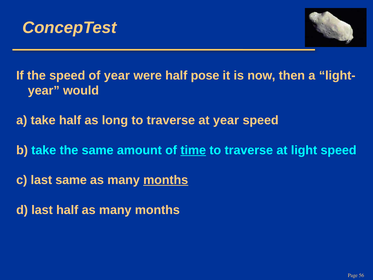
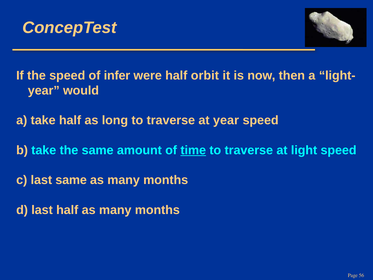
of year: year -> infer (117, 75)
pose: pose -> orbit (205, 75)
months underline: present -> none (166, 180)
